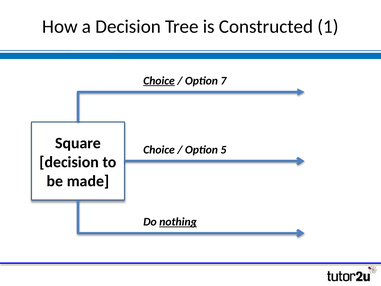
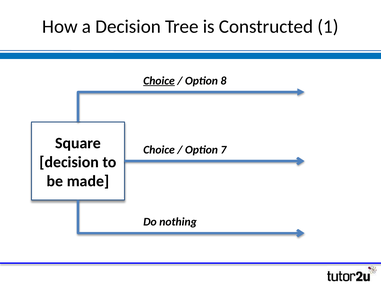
7: 7 -> 8 (223, 81)
5: 5 -> 7 (223, 150)
nothing underline: present -> none (178, 222)
